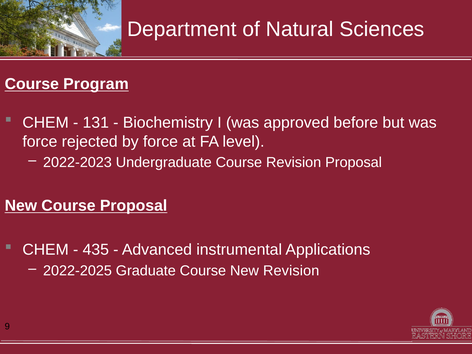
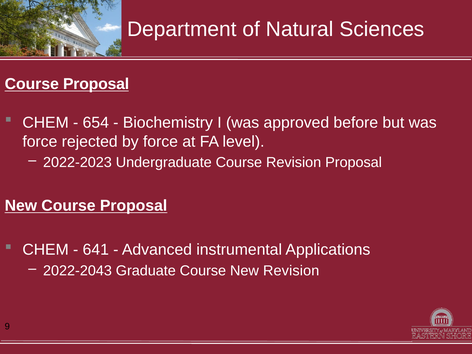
Program: Program -> Proposal (96, 84)
131: 131 -> 654 (96, 123)
435: 435 -> 641 (96, 250)
2022-2025: 2022-2025 -> 2022-2043 (77, 271)
